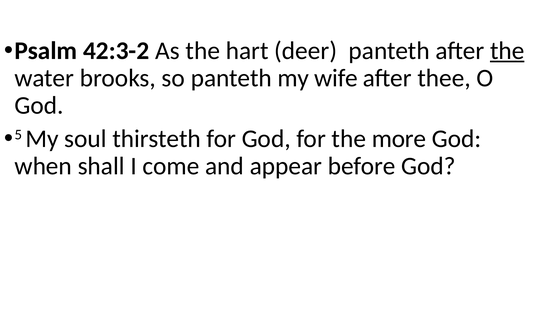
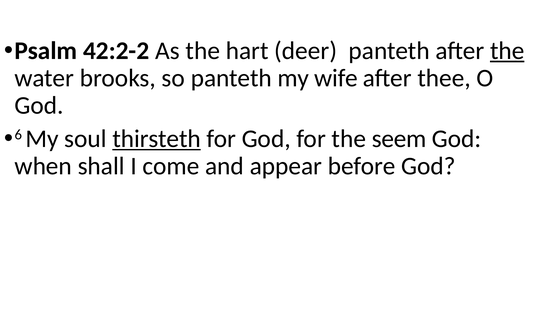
42:3-2: 42:3-2 -> 42:2-2 (116, 51)
5: 5 -> 6 (18, 135)
thirsteth underline: none -> present (157, 139)
more: more -> seem (399, 139)
